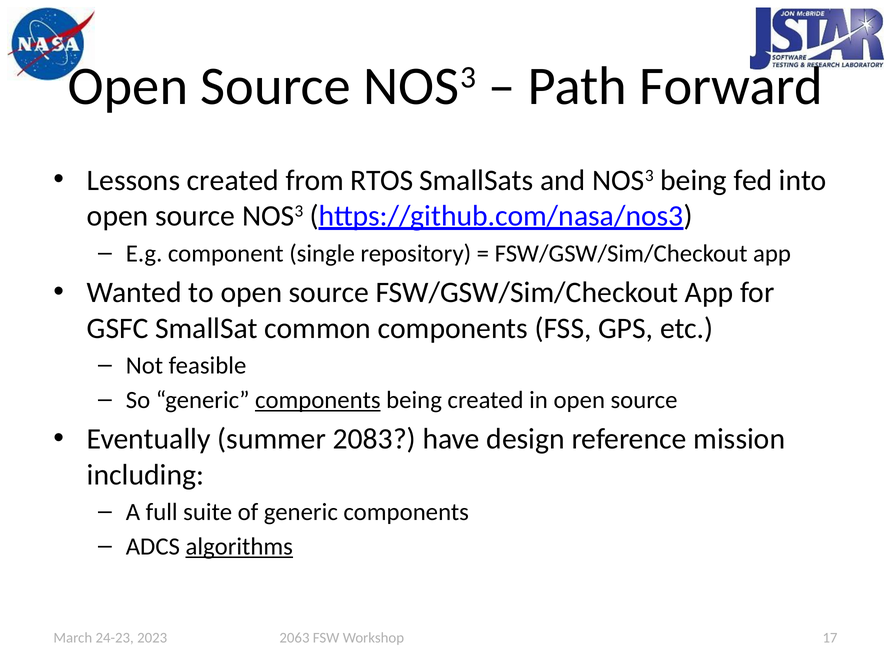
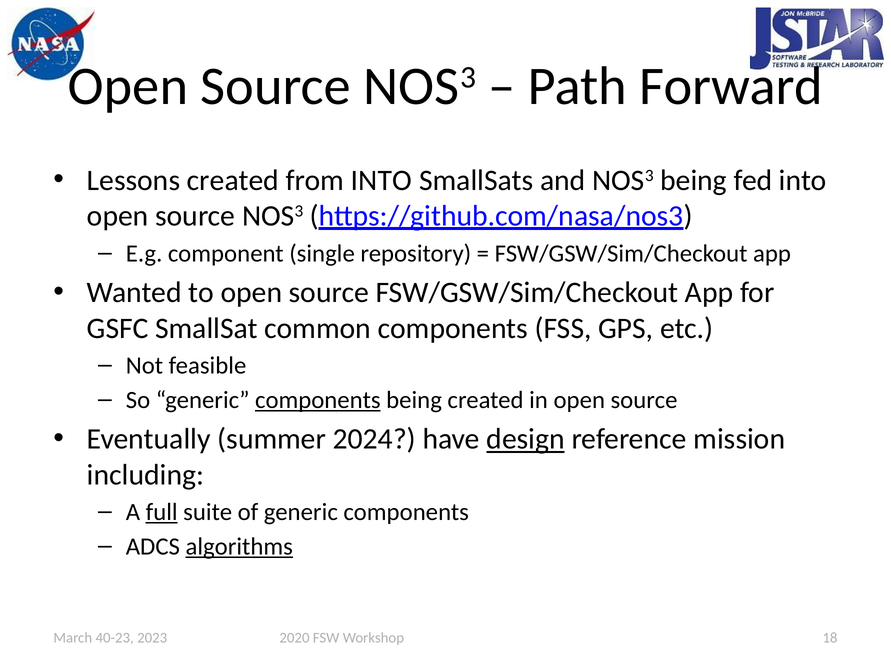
from RTOS: RTOS -> INTO (381, 180)
2083: 2083 -> 2024 (374, 439)
design underline: none -> present (526, 439)
full underline: none -> present (162, 512)
24-23: 24-23 -> 40-23 (115, 638)
2063: 2063 -> 2020 (294, 638)
17: 17 -> 18 (830, 638)
